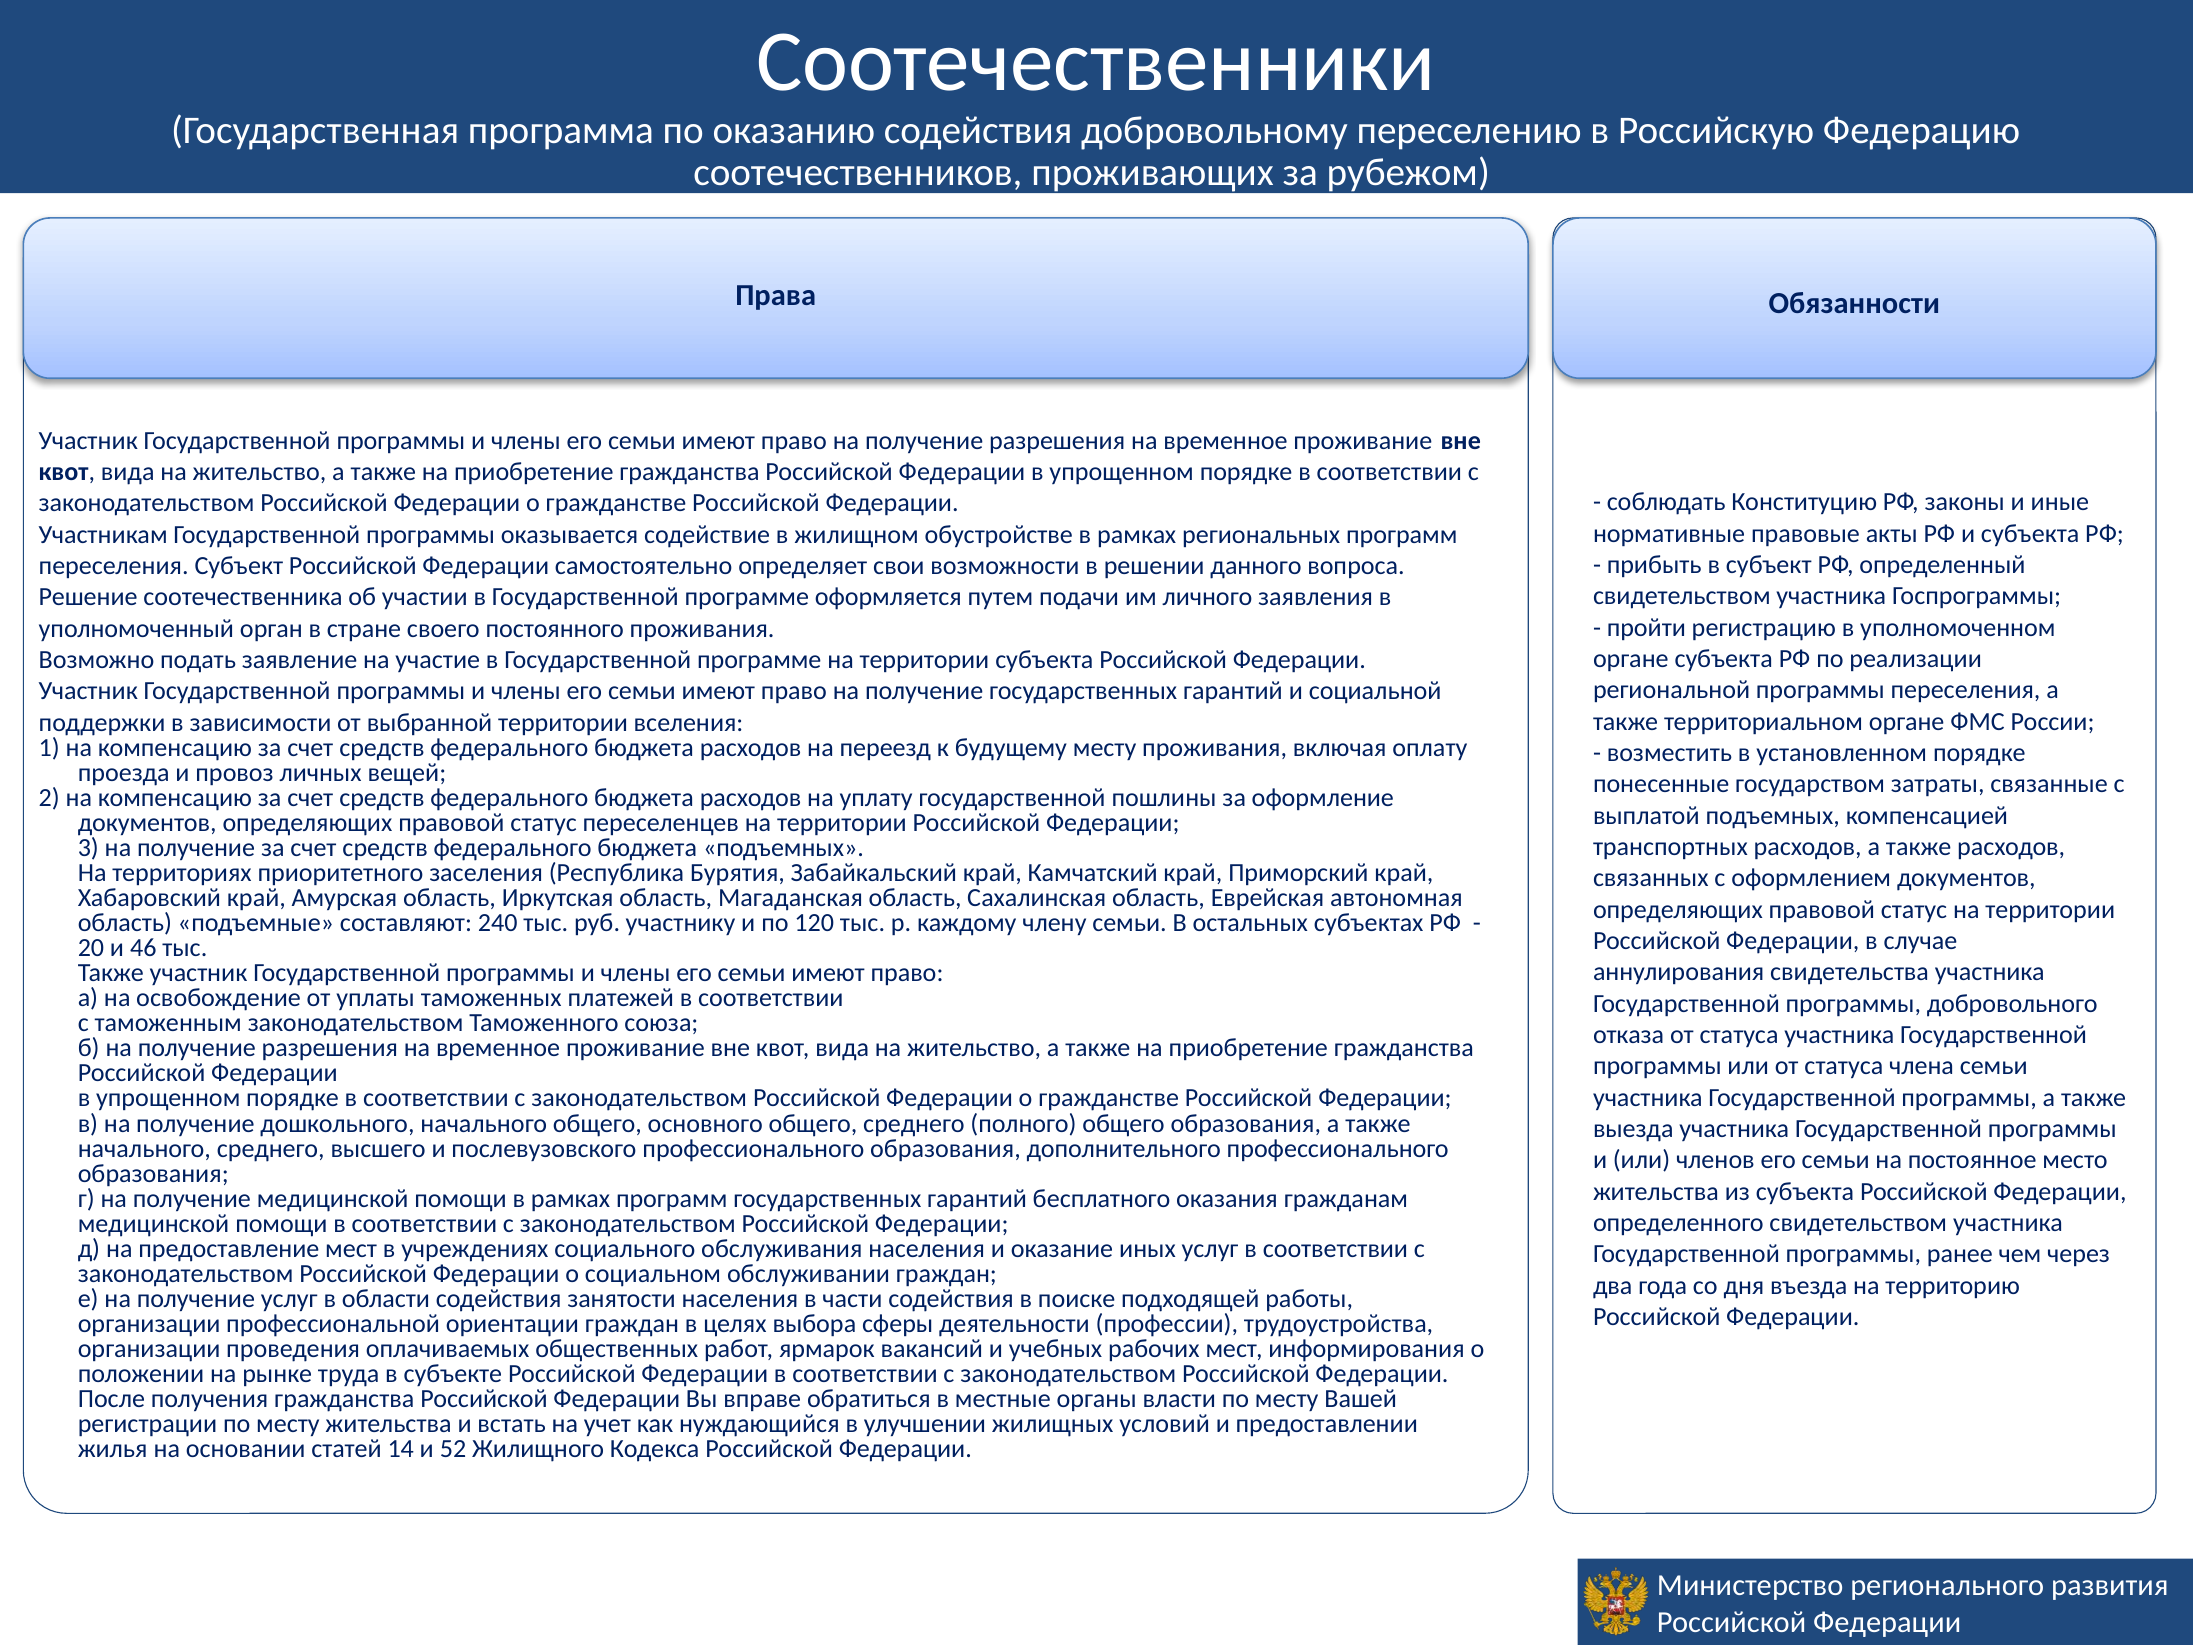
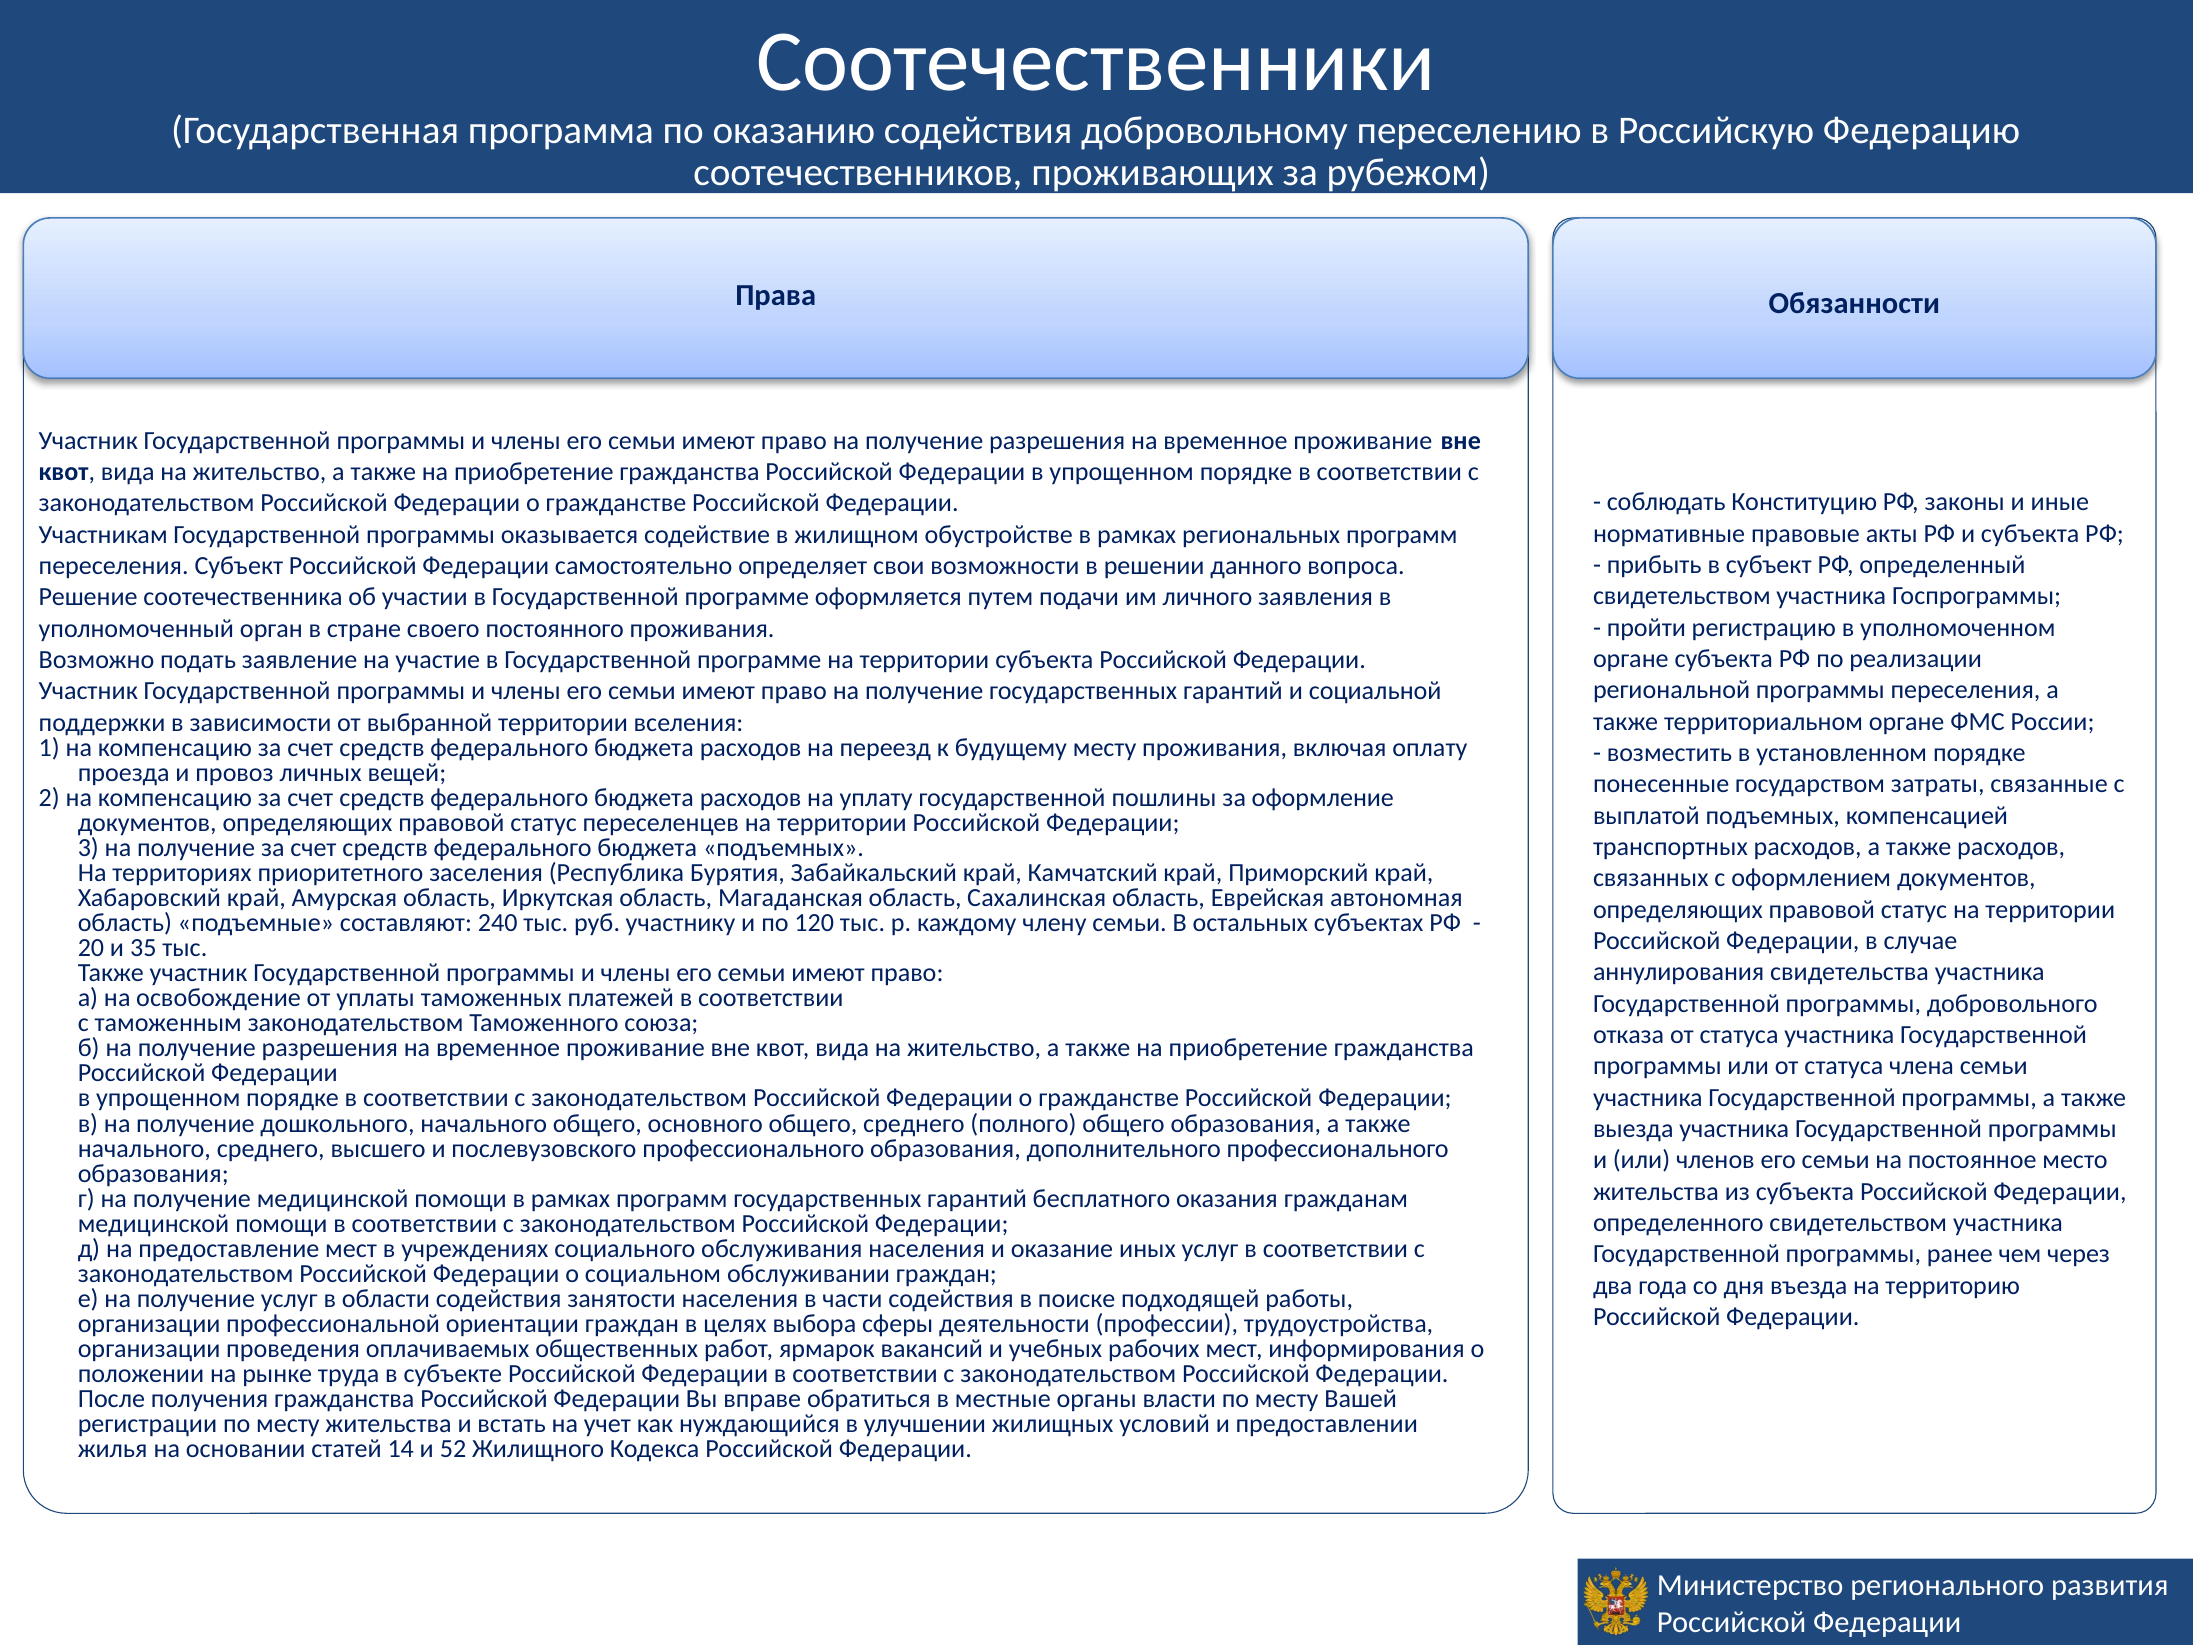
46: 46 -> 35 (143, 948)
